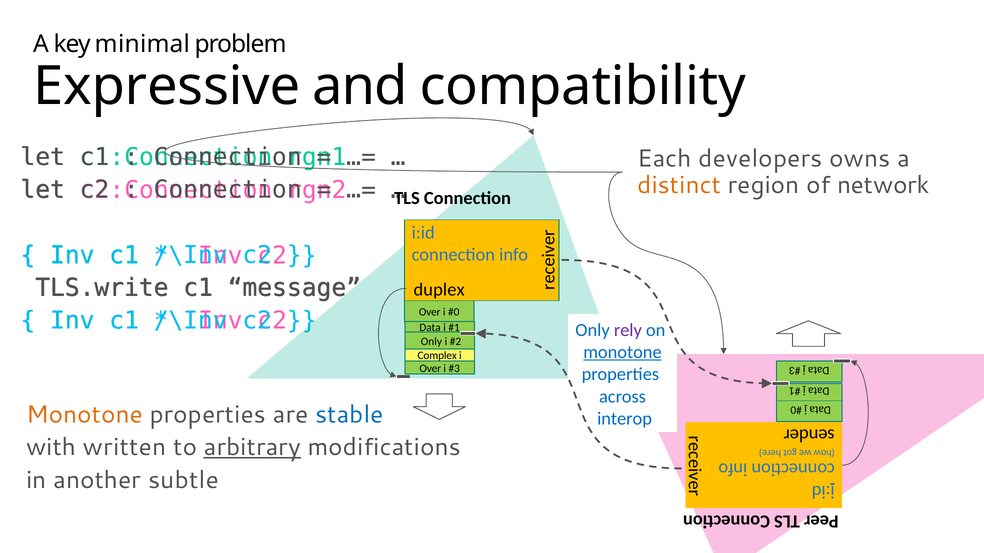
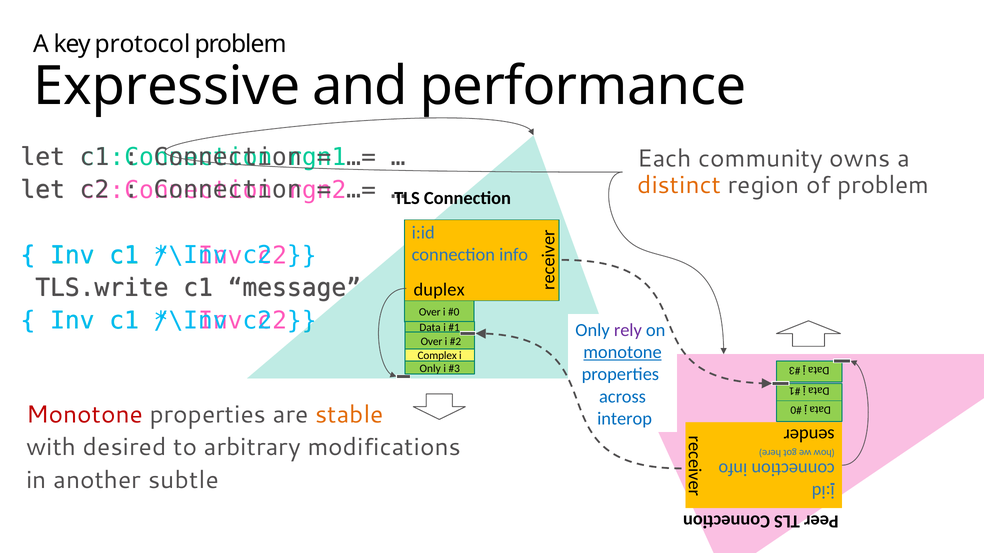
minimal: minimal -> protocol (143, 44)
compatibility: compatibility -> performance (583, 86)
developers: developers -> community (761, 159)
of network: network -> problem (883, 185)
Only: Only -> Over (432, 342)
Over: Over -> Only (430, 369)
Monotone colour: orange -> red (85, 415)
stable colour: blue -> orange (349, 415)
written: written -> desired (125, 448)
arbitrary underline: present -> none (252, 448)
